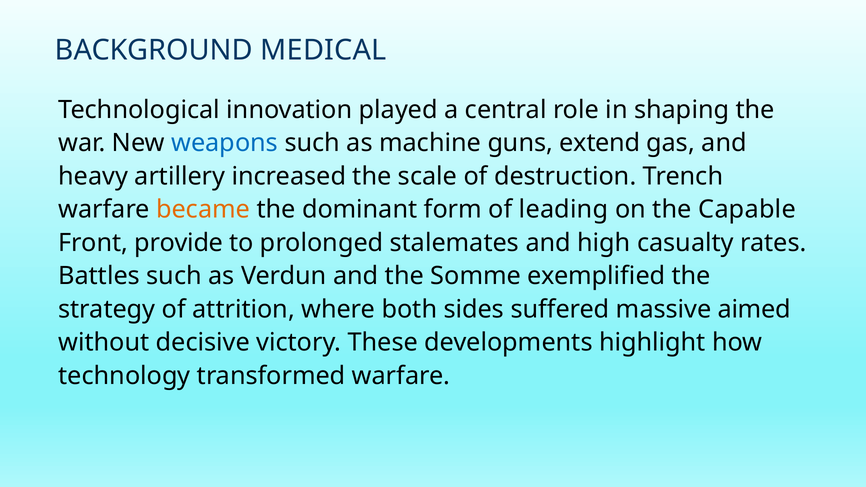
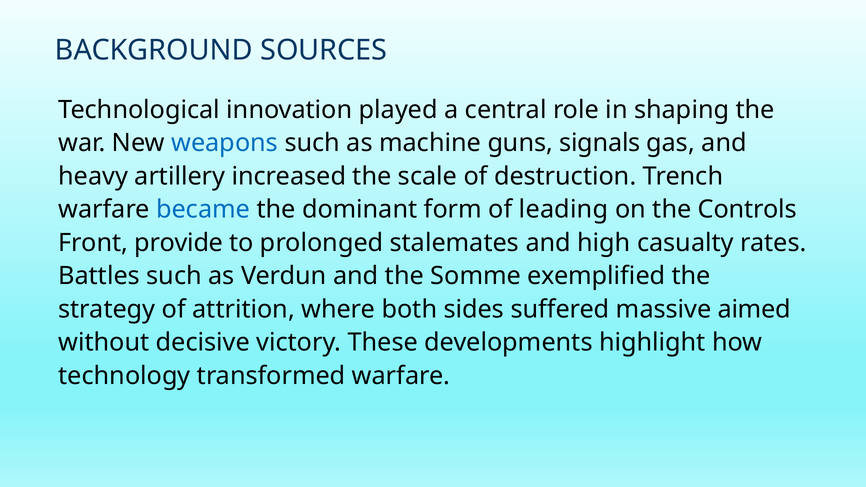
MEDICAL: MEDICAL -> SOURCES (324, 50)
extend: extend -> signals (600, 143)
became colour: orange -> blue (203, 210)
Capable: Capable -> Controls (747, 210)
